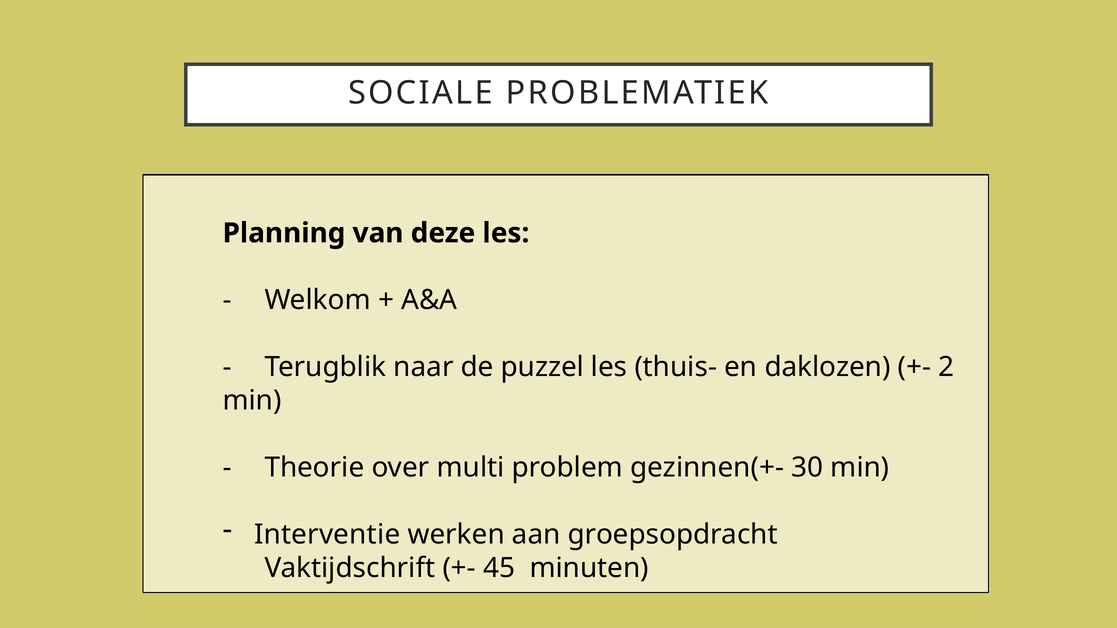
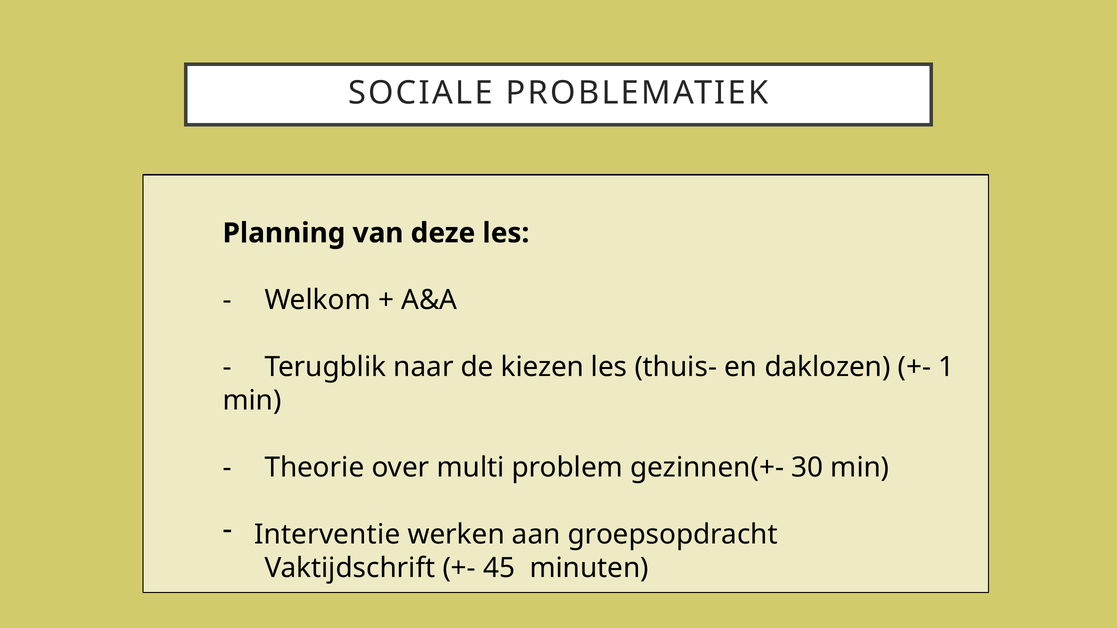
puzzel: puzzel -> kiezen (542, 367)
2: 2 -> 1 (946, 367)
